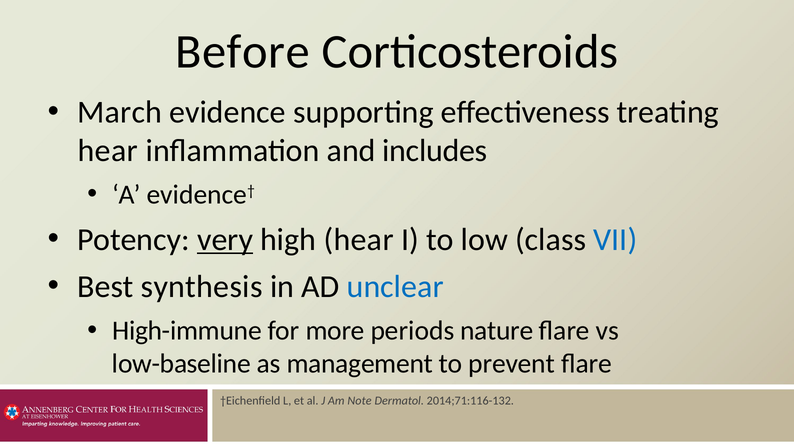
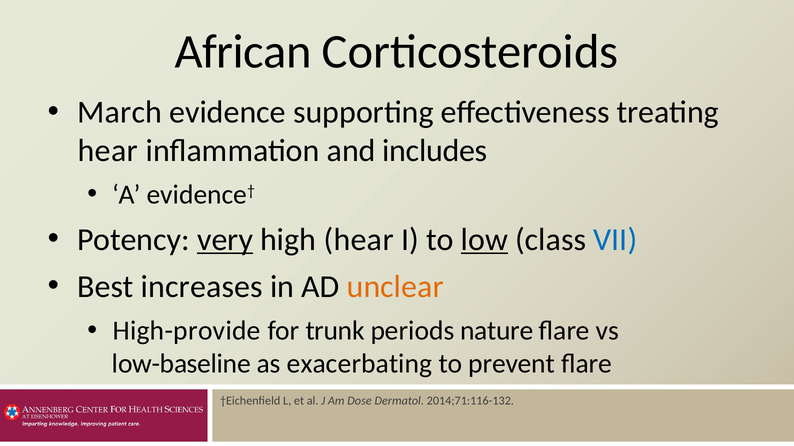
Before: Before -> African (243, 52)
low underline: none -> present (484, 240)
synthesis: synthesis -> increases (202, 287)
unclear colour: blue -> orange (395, 287)
High-immune: High-immune -> High-provide (187, 331)
more: more -> trunk (335, 331)
management: management -> exacerbating (360, 364)
Note: Note -> Dose (360, 401)
